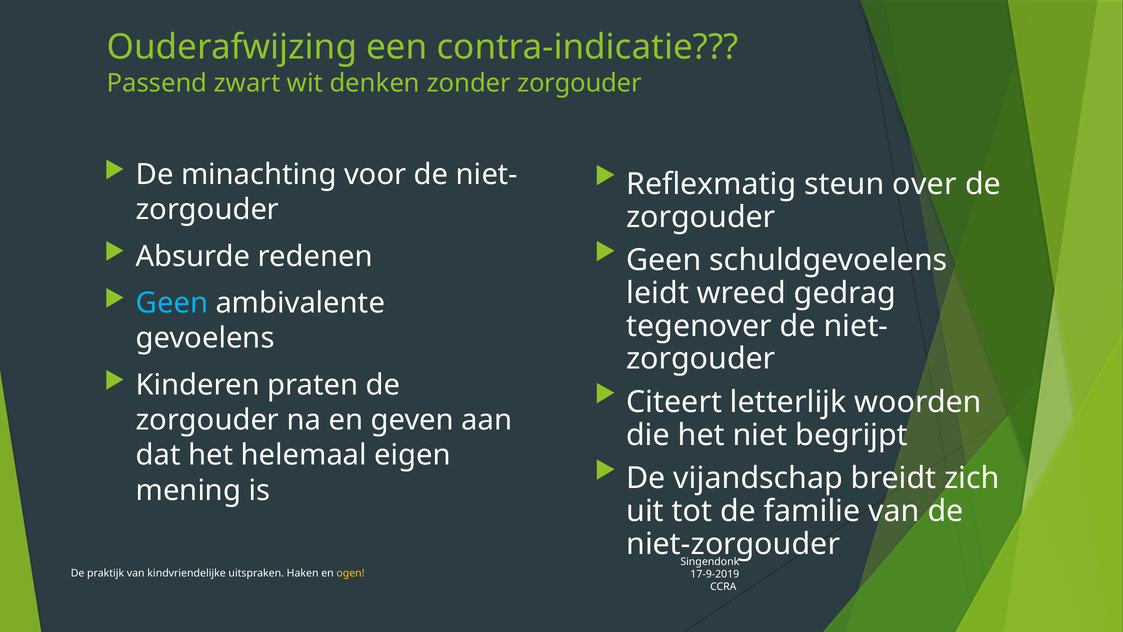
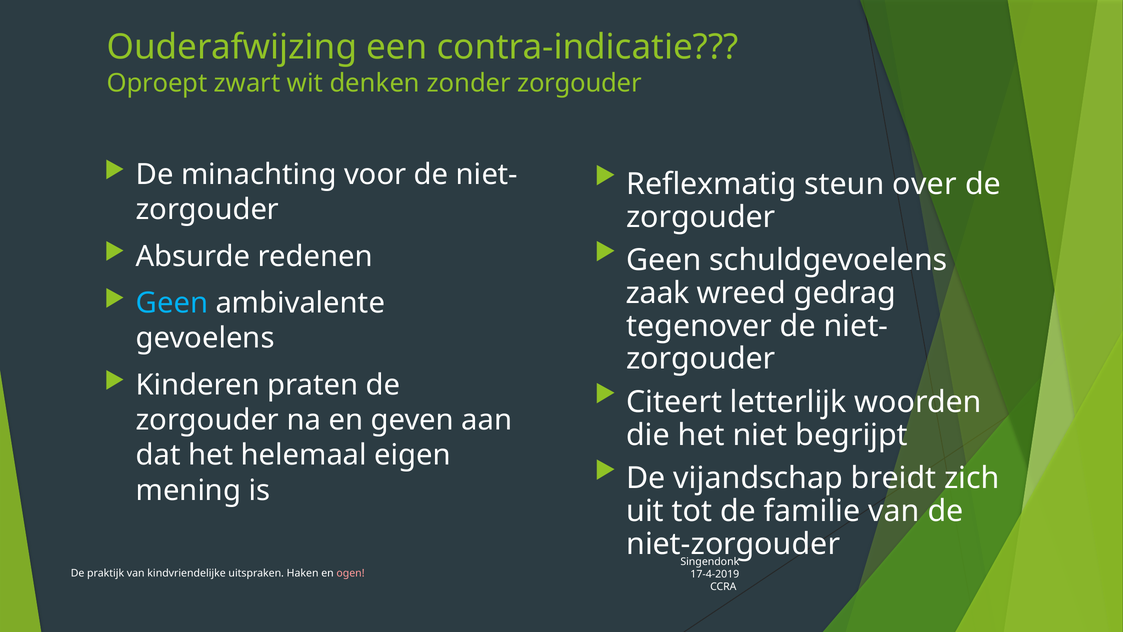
Passend: Passend -> Oproept (157, 83)
leidt: leidt -> zaak (658, 293)
ogen colour: yellow -> pink (351, 573)
17-9-2019: 17-9-2019 -> 17-4-2019 (715, 574)
